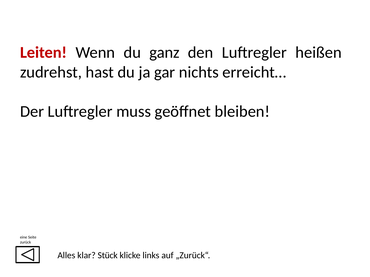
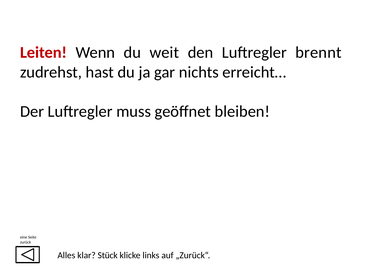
ganz: ganz -> weit (164, 53)
heißen: heißen -> brennt (318, 53)
